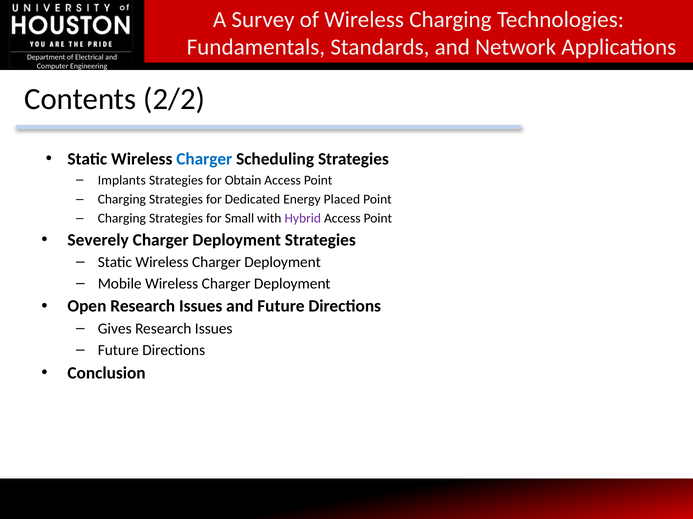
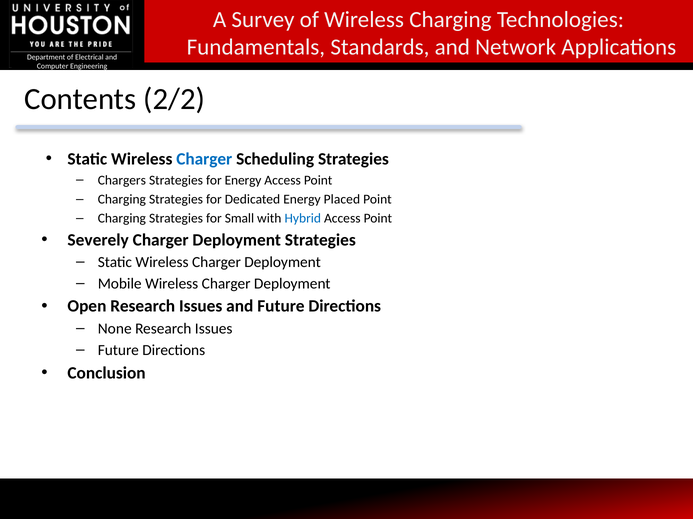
Implants: Implants -> Chargers (122, 181)
for Obtain: Obtain -> Energy (243, 181)
Hybrid colour: purple -> blue (303, 219)
Gives: Gives -> None (115, 329)
